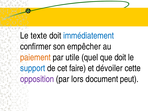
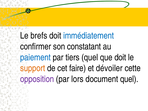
texte: texte -> brefs (39, 36)
empêcher: empêcher -> constatant (84, 47)
paiement colour: orange -> blue (35, 57)
utile: utile -> tiers (72, 57)
support colour: blue -> orange (33, 68)
document peut: peut -> quel (129, 79)
